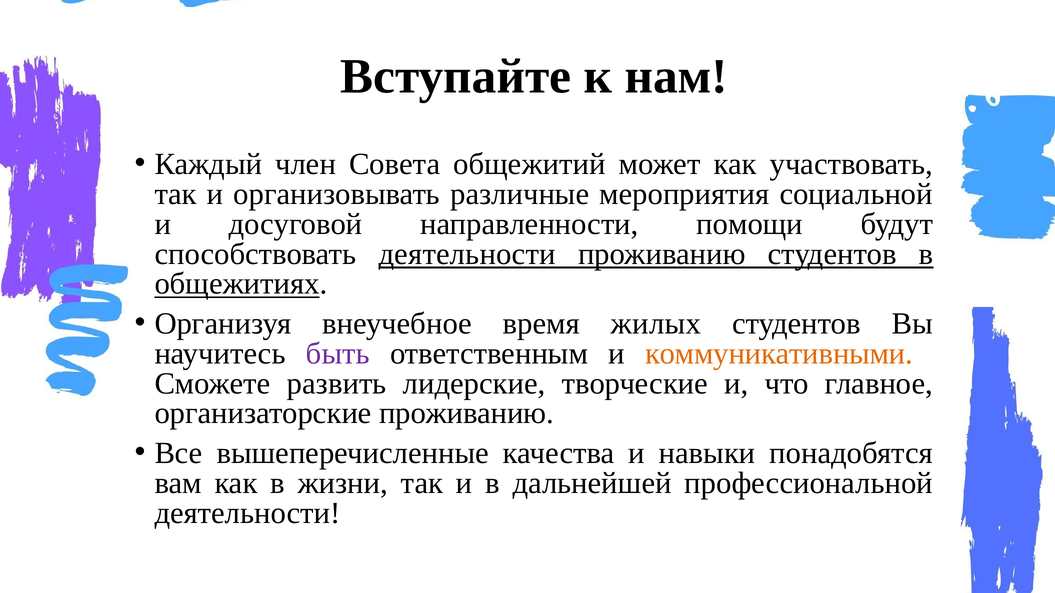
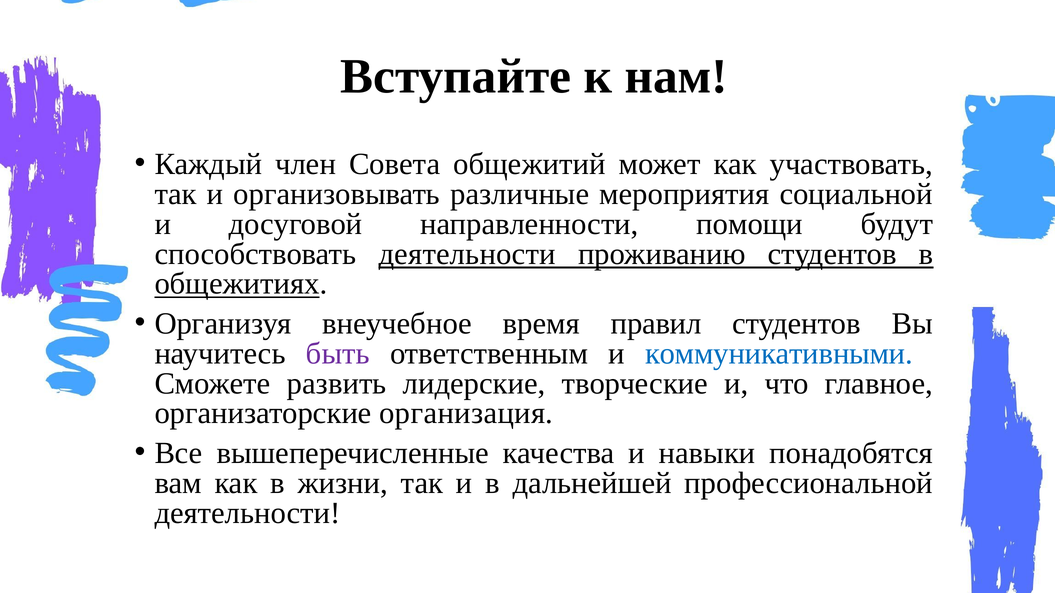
жилых: жилых -> правил (656, 324)
коммуникативными colour: orange -> blue (779, 354)
организаторские проживанию: проживанию -> организация (466, 414)
